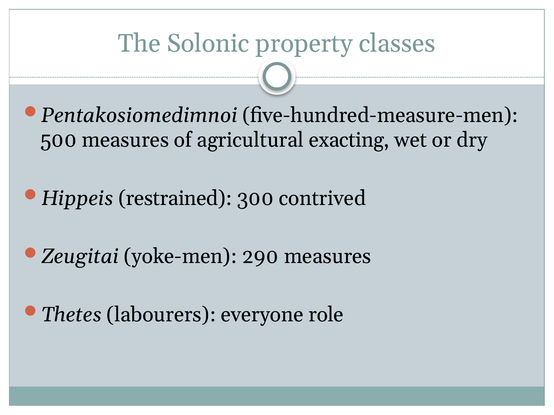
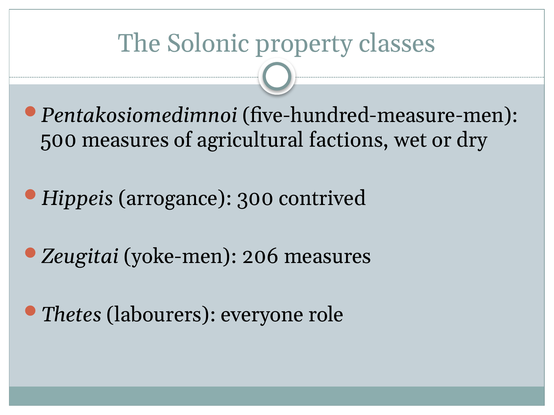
exacting: exacting -> factions (349, 140)
restrained: restrained -> arrogance (175, 199)
290: 290 -> 206 (260, 257)
